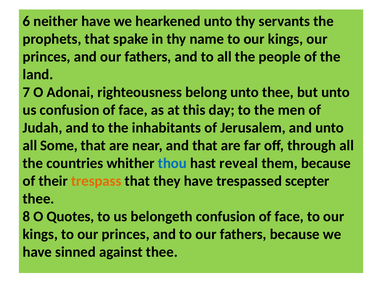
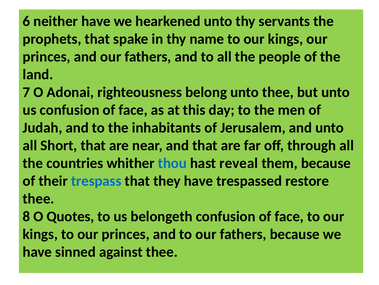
Some: Some -> Short (59, 145)
trespass colour: orange -> blue (96, 180)
scepter: scepter -> restore (307, 180)
